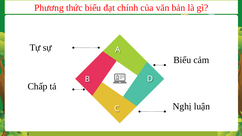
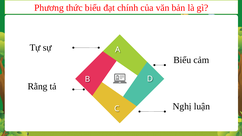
Chấp: Chấp -> Rằng (38, 86)
